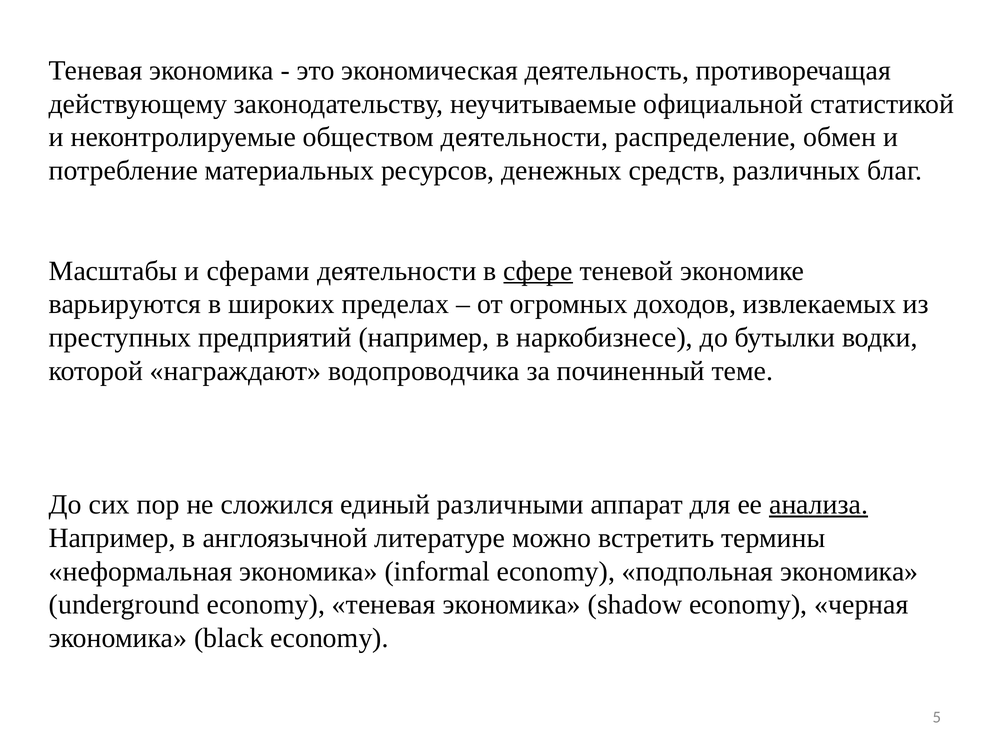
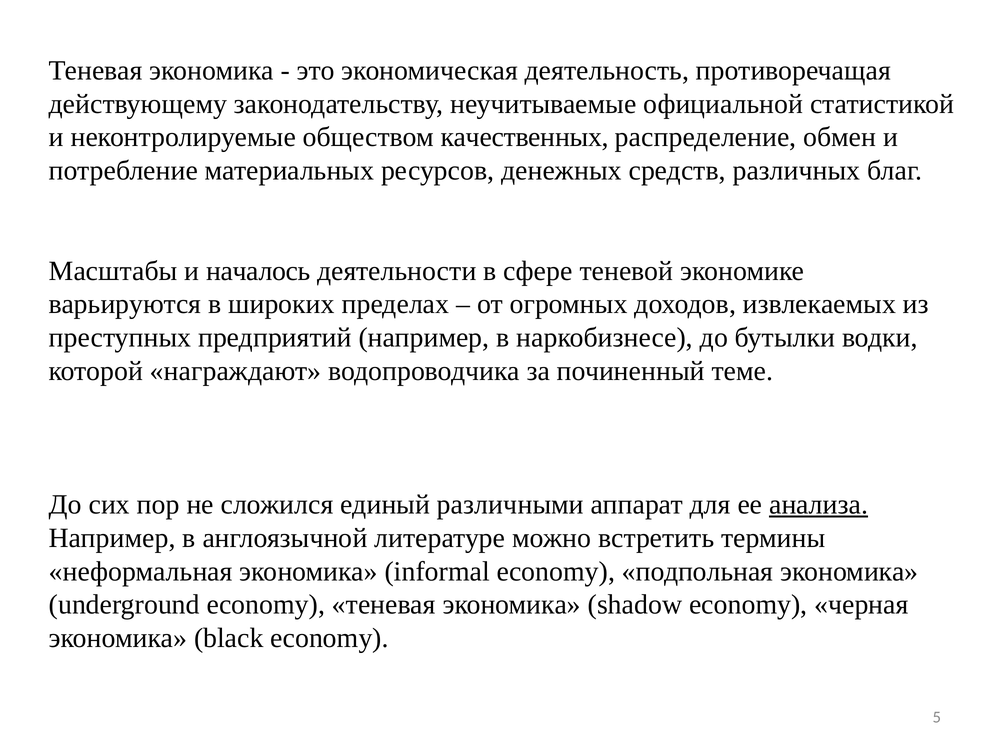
обществом деятельности: деятельности -> качественных (525, 137)
сферами: сферами -> началось (258, 271)
сфере underline: present -> none (538, 271)
